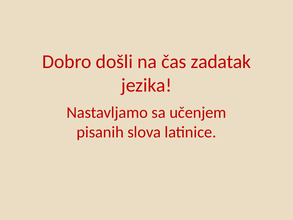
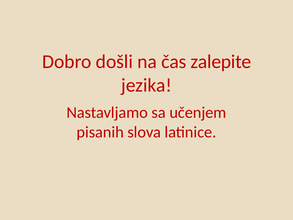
zadatak: zadatak -> zalepite (221, 62)
